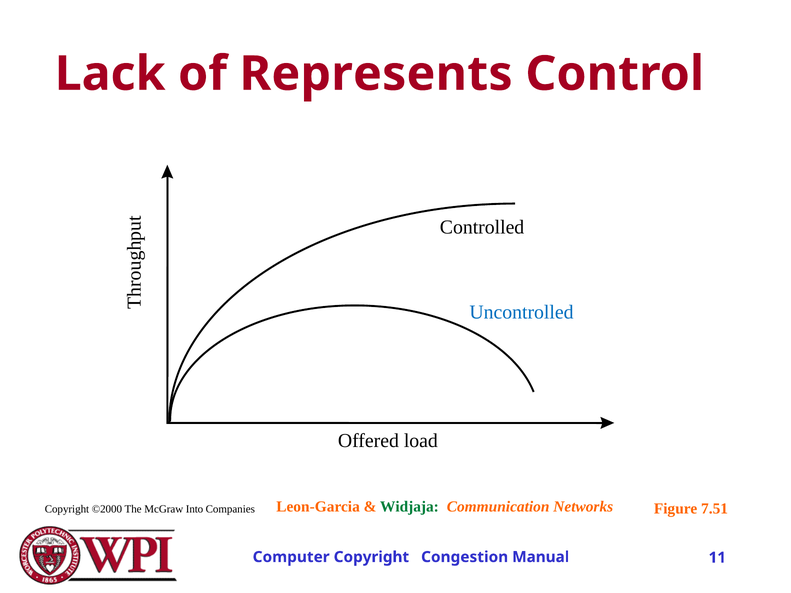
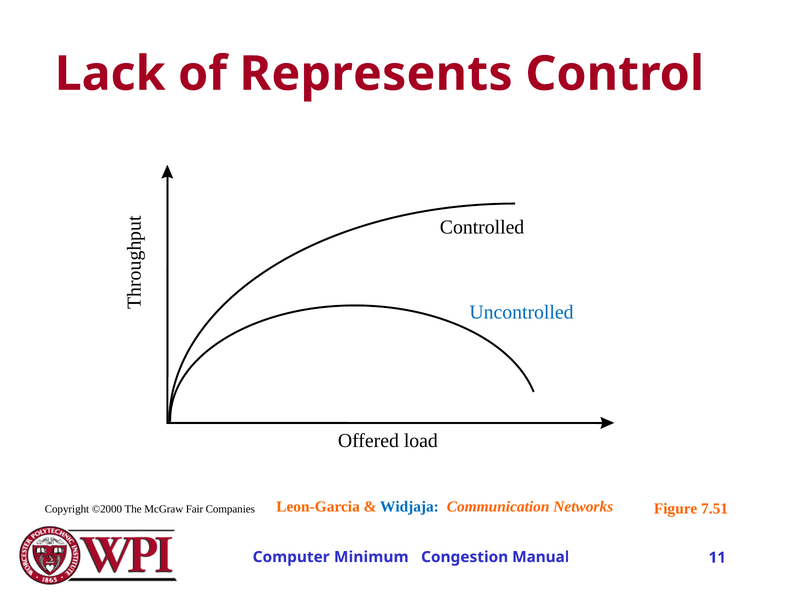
Widjaja colour: green -> blue (409, 507)
Into: Into -> Fair (195, 509)
Computer Copyright: Copyright -> Minimum (371, 557)
